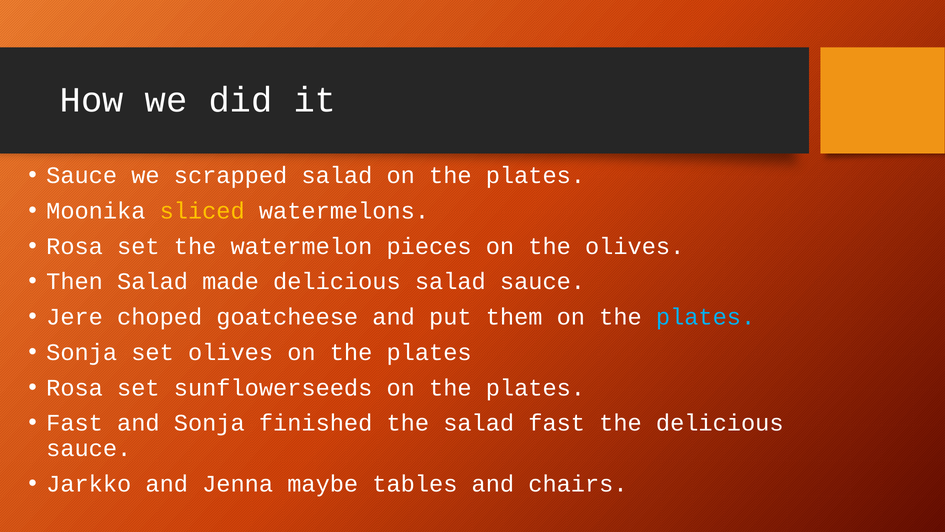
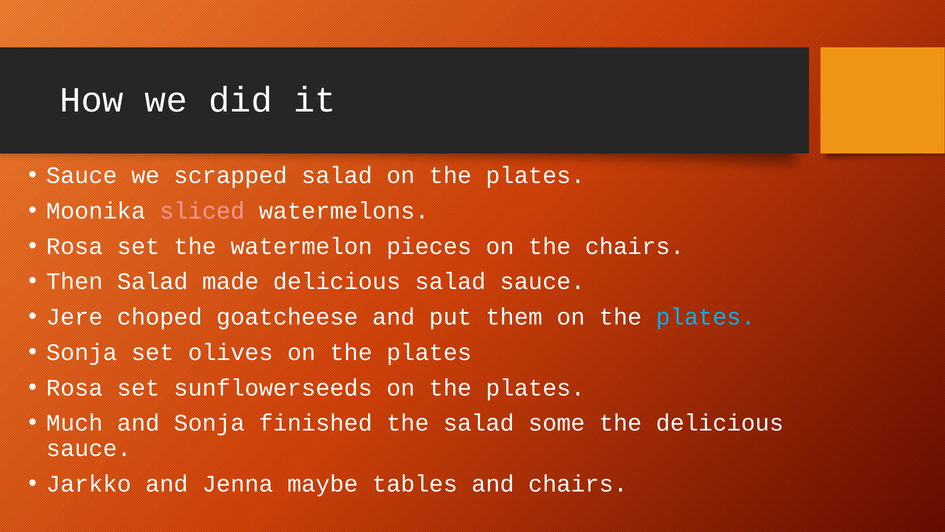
sliced colour: yellow -> pink (202, 211)
the olives: olives -> chairs (635, 246)
Fast: Fast -> Much (75, 423)
salad fast: fast -> some (557, 423)
